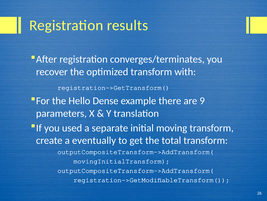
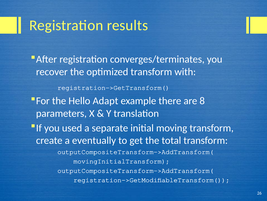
Dense: Dense -> Adapt (105, 101)
9: 9 -> 8 (202, 101)
